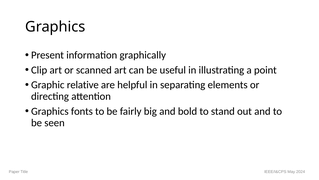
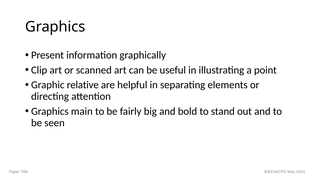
fonts: fonts -> main (82, 111)
